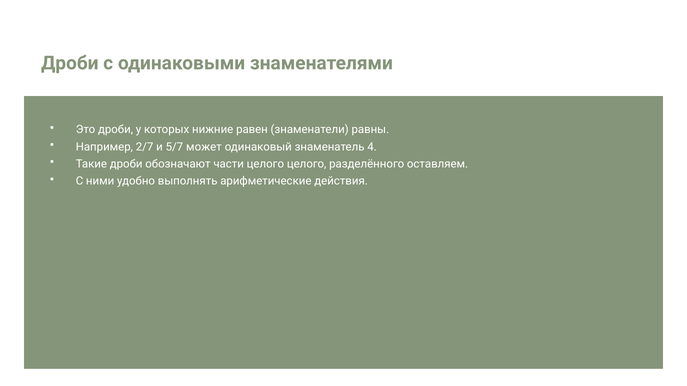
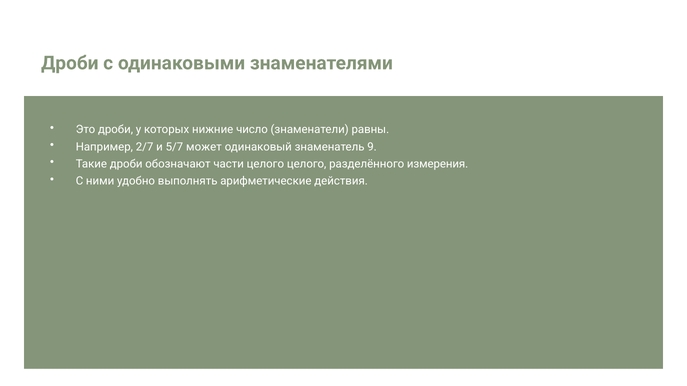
равен: равен -> число (252, 130)
4: 4 -> 9 (372, 147)
оставляем: оставляем -> измерения (438, 164)
